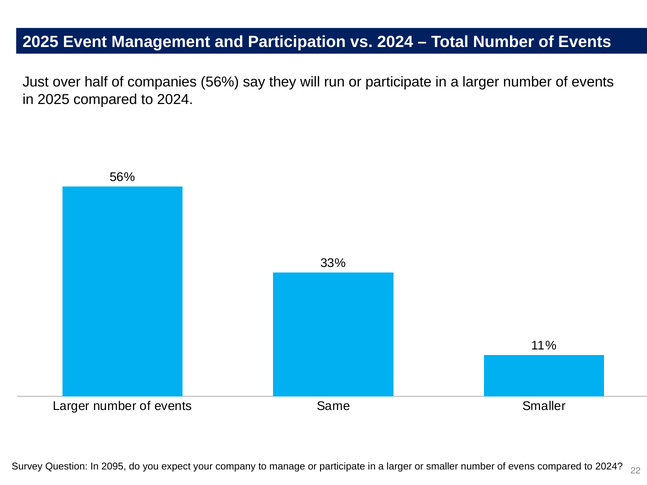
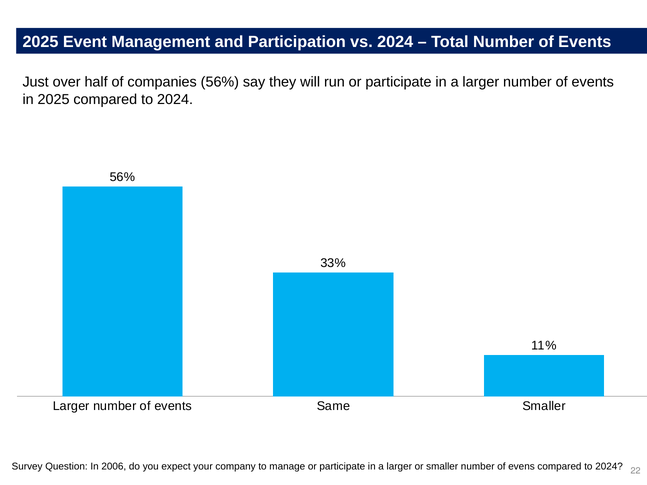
2095: 2095 -> 2006 (114, 467)
